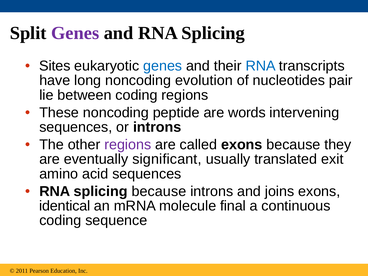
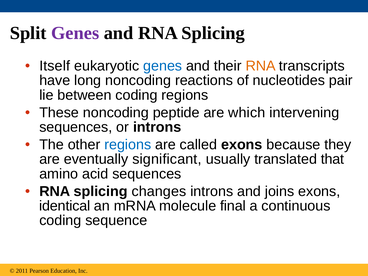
Sites: Sites -> Itself (55, 66)
RNA colour: blue -> orange (261, 66)
evolution: evolution -> reactions (204, 80)
words: words -> which (247, 113)
regions colour: purple -> blue (128, 145)
exit: exit -> that (333, 159)
splicing because: because -> changes (159, 191)
